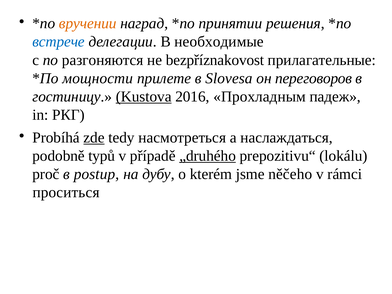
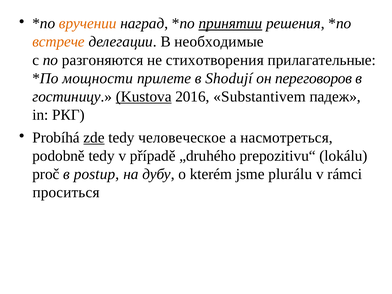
принятии underline: none -> present (230, 23)
встрече colour: blue -> orange (59, 42)
bezpříznakovost: bezpříznakovost -> стихотворения (215, 60)
Slovesa: Slovesa -> Shodují (229, 78)
Прохладным: Прохладным -> Substantivem (260, 97)
насмотреться: насмотреться -> человеческое (182, 138)
наслаждаться: наслаждаться -> насмотреться (287, 138)
podobně typů: typů -> tedy (102, 156)
„druhého underline: present -> none (208, 156)
něčeho: něčeho -> plurálu (290, 174)
